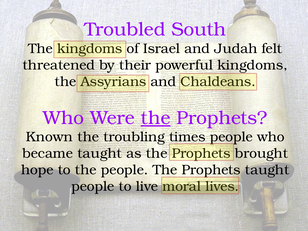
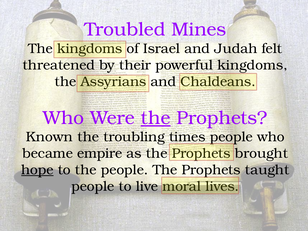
South: South -> Mines (199, 30)
became taught: taught -> empire (100, 153)
hope underline: none -> present (37, 170)
